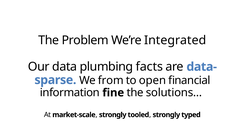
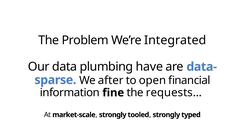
facts: facts -> have (149, 67)
from: from -> after (111, 81)
solutions…: solutions… -> requests… (174, 93)
